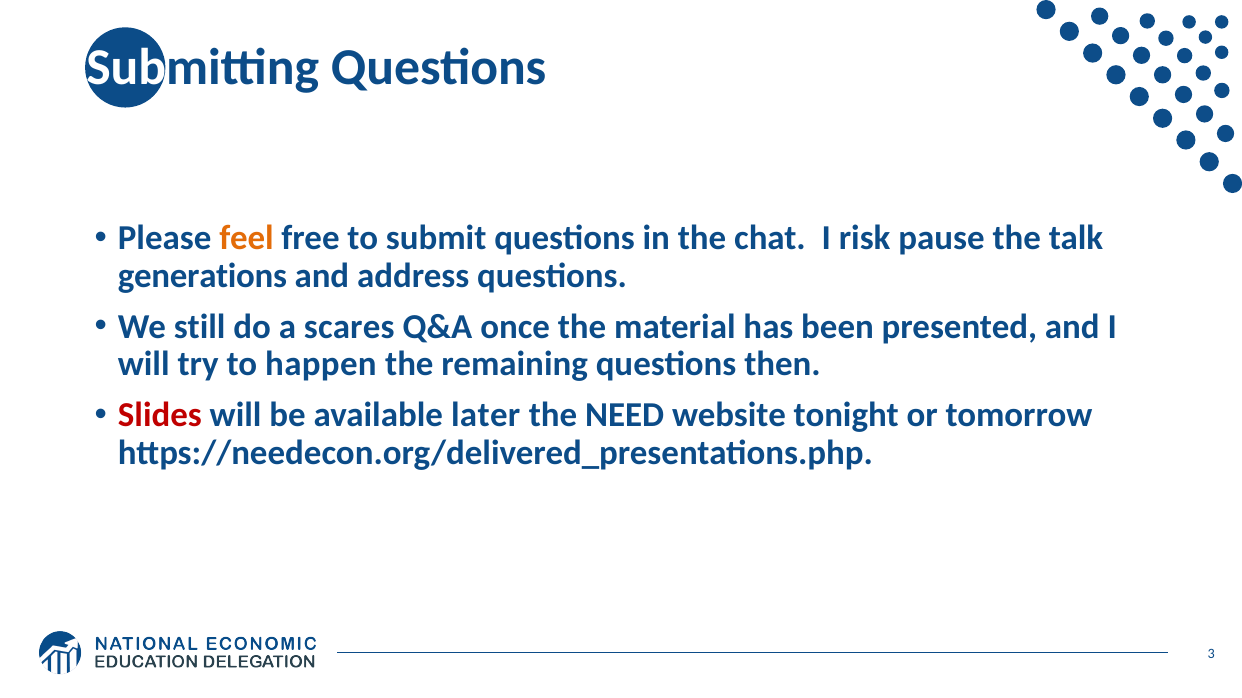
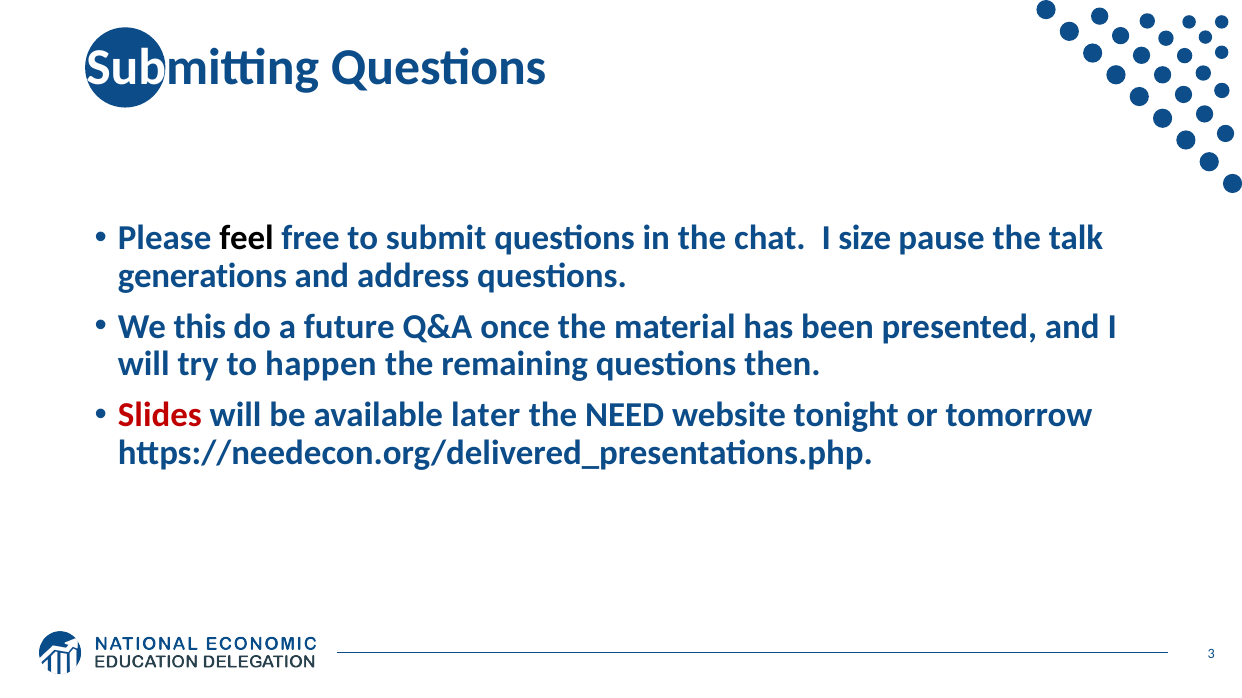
feel colour: orange -> black (246, 238)
risk: risk -> size (865, 238)
still: still -> this (200, 327)
scares: scares -> future (349, 327)
